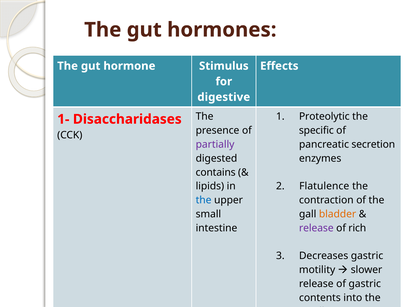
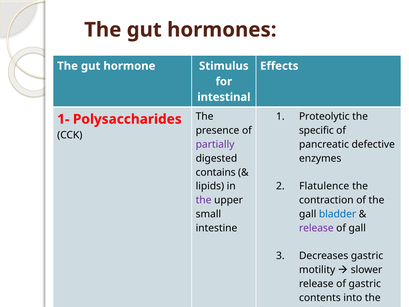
digestive: digestive -> intestinal (224, 97)
Disaccharidases: Disaccharidases -> Polysaccharides (127, 119)
secretion: secretion -> defective (373, 144)
the colour: blue -> purple (204, 200)
bladder colour: orange -> blue (338, 214)
of rich: rich -> gall (357, 228)
